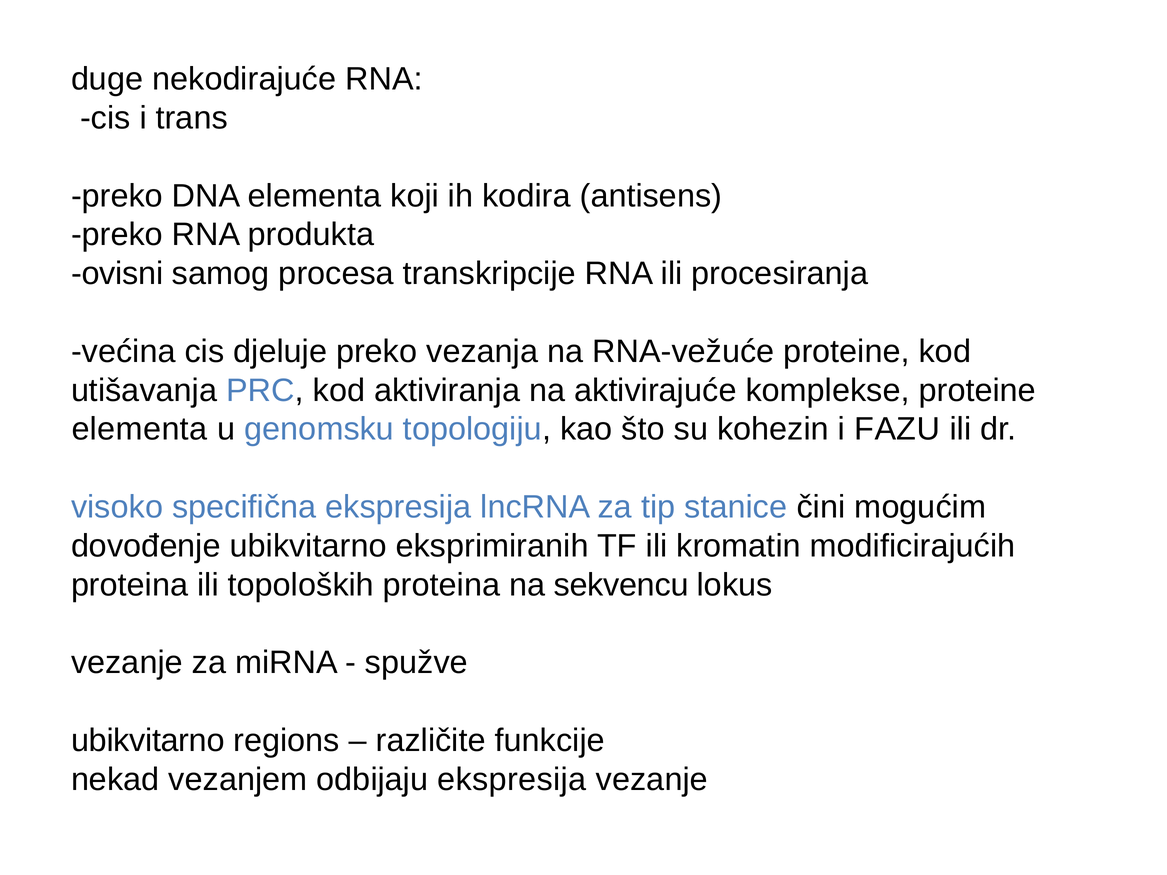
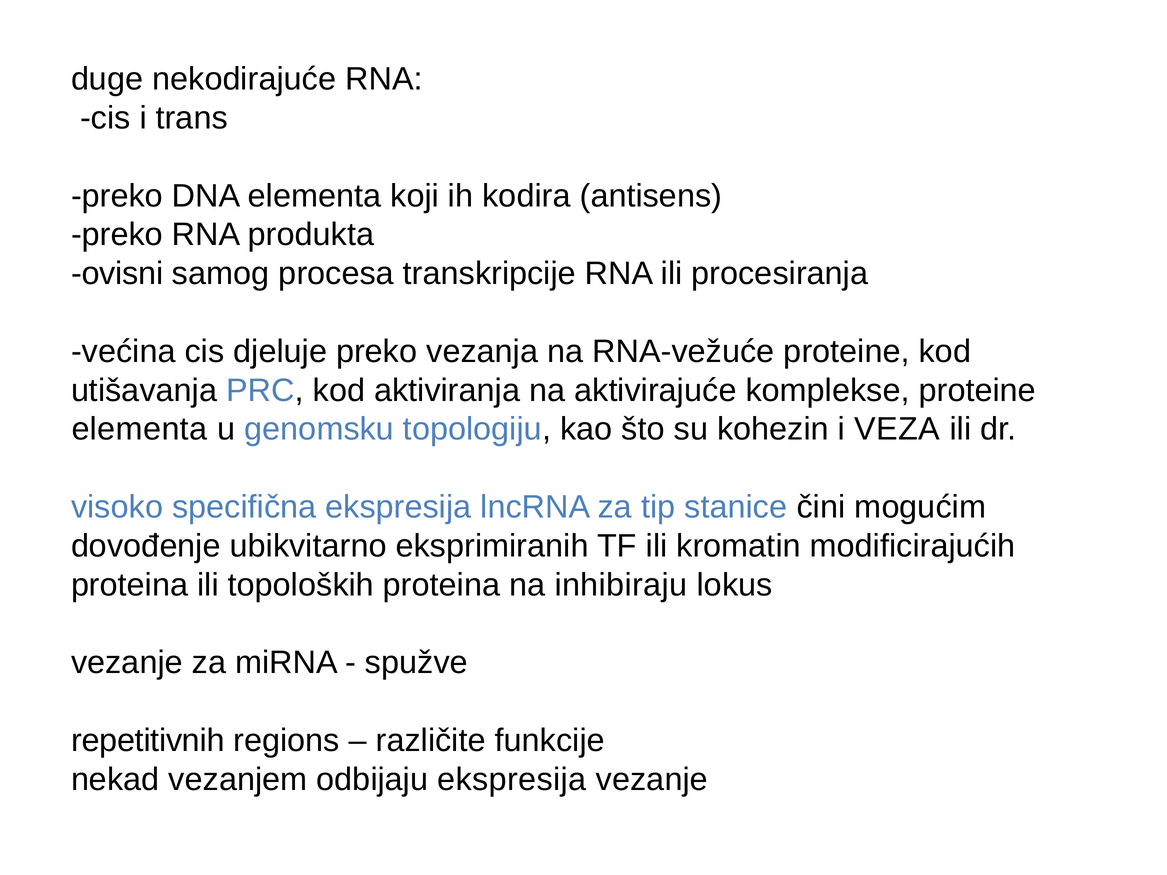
FAZU: FAZU -> VEZA (897, 429)
sekvencu: sekvencu -> inhibiraju (621, 585)
ubikvitarno: ubikvitarno -> repetitivnih (148, 741)
